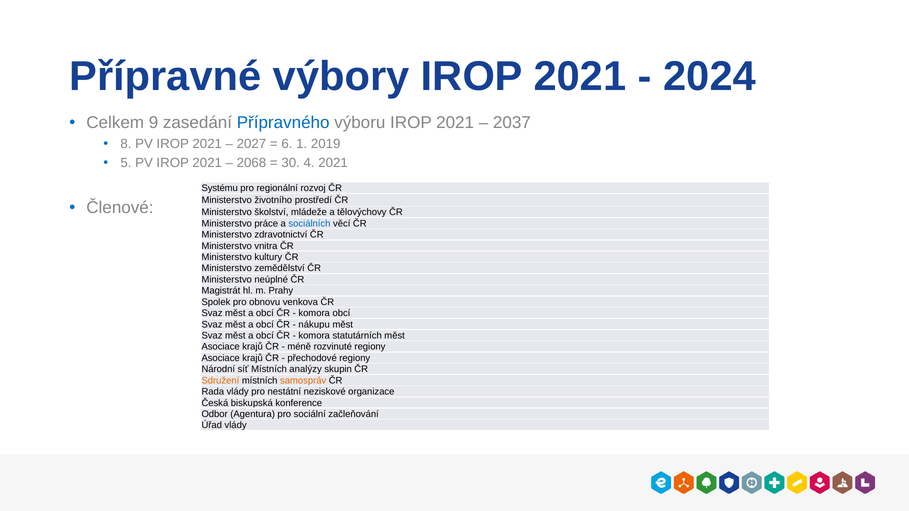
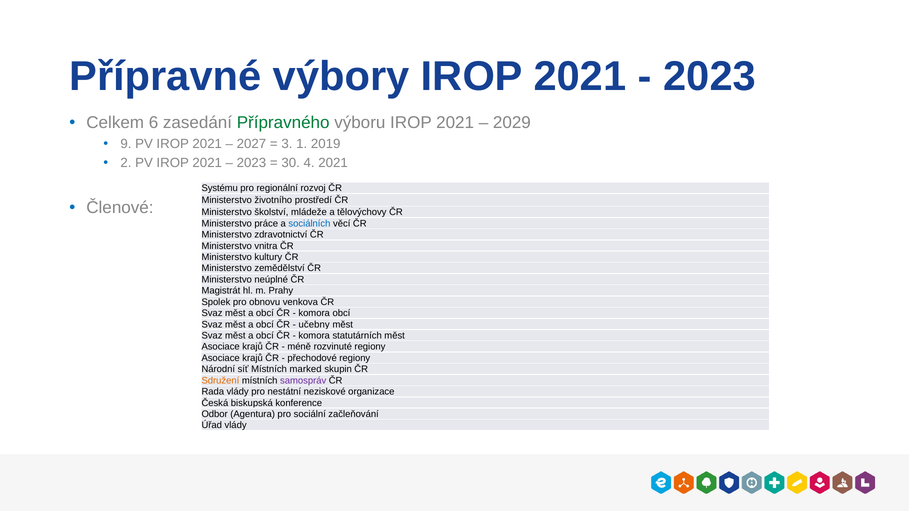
2024: 2024 -> 2023 (710, 76)
9: 9 -> 6 (154, 123)
Přípravného colour: blue -> green (283, 123)
2037: 2037 -> 2029 (512, 123)
8: 8 -> 9 (126, 144)
6: 6 -> 3 (287, 144)
5: 5 -> 2 (126, 163)
2068: 2068 -> 2023 (251, 163)
nákupu: nákupu -> učebny (314, 325)
analýzy: analýzy -> marked (306, 369)
samospráv colour: orange -> purple (303, 381)
